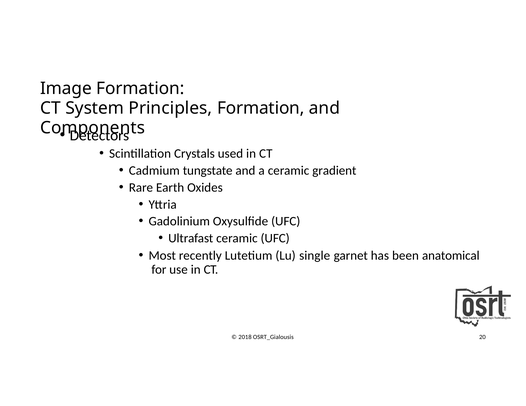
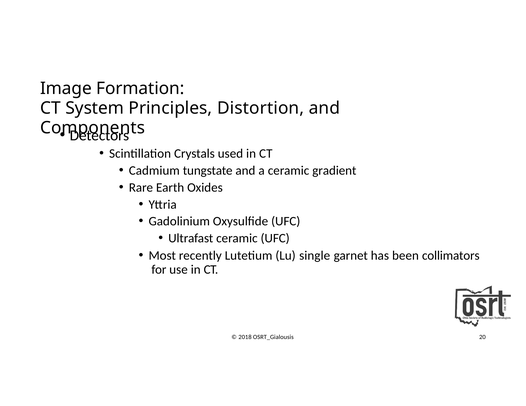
Principles Formation: Formation -> Distortion (261, 108)
anatomical: anatomical -> collimators (451, 256)
